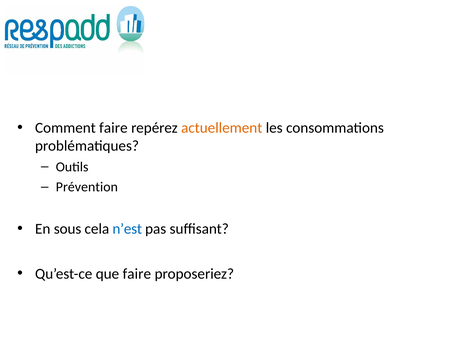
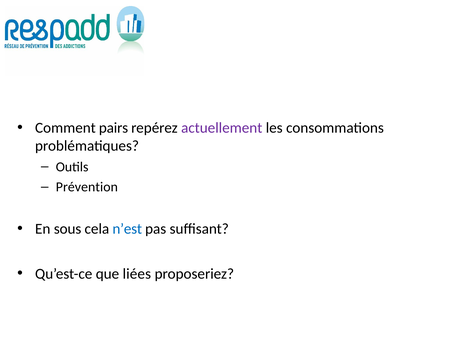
Comment faire: faire -> pairs (114, 128)
actuellement colour: orange -> purple (222, 128)
que faire: faire -> liées (137, 274)
